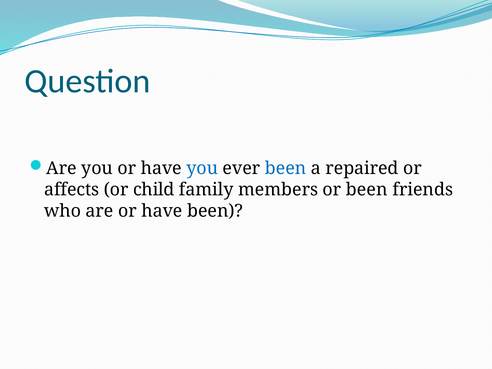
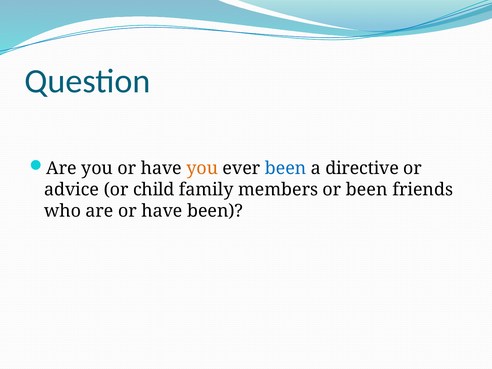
you colour: blue -> orange (202, 168)
repaired: repaired -> directive (362, 168)
affects: affects -> advice (72, 190)
